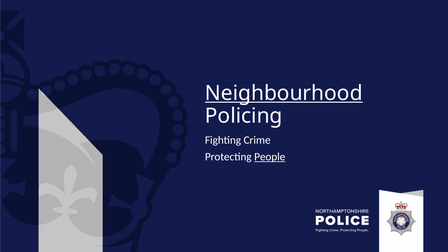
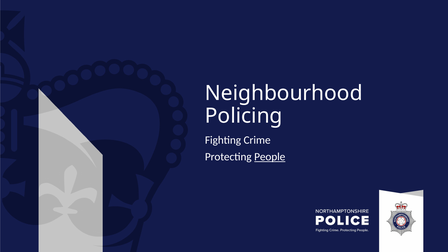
Neighbourhood underline: present -> none (284, 93)
